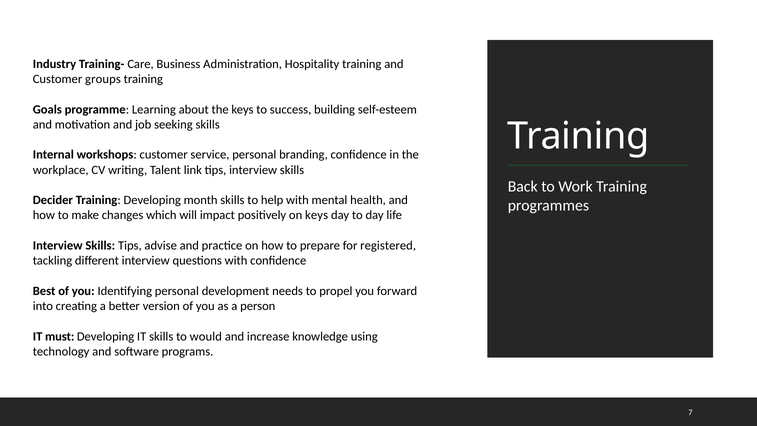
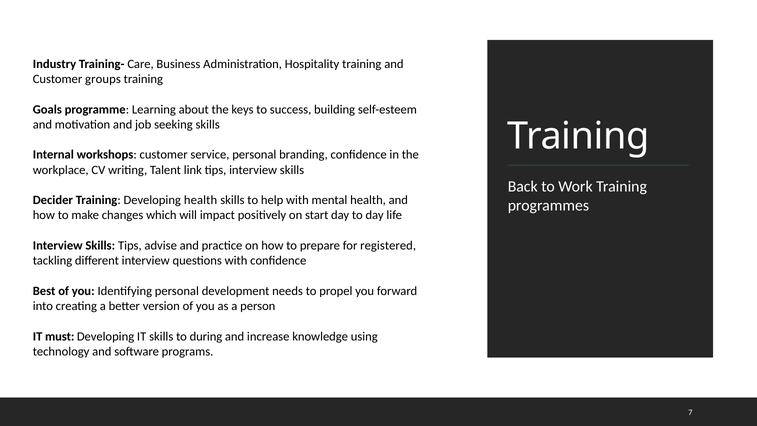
Developing month: month -> health (201, 200)
on keys: keys -> start (317, 215)
would: would -> during (206, 336)
